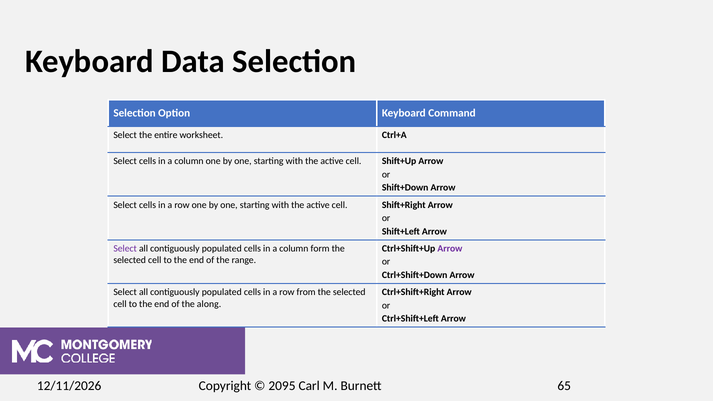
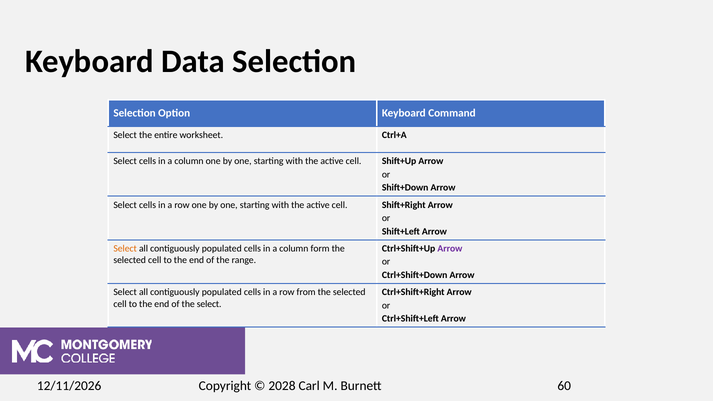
Select colour: purple -> orange (125, 249)
the along: along -> select (209, 304)
2095: 2095 -> 2028 (282, 386)
65: 65 -> 60 (564, 386)
